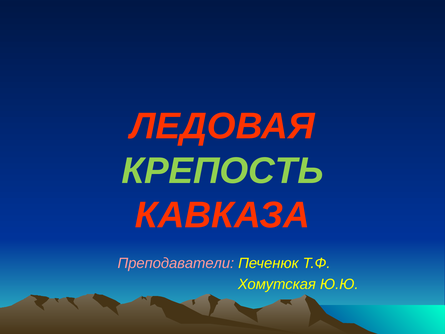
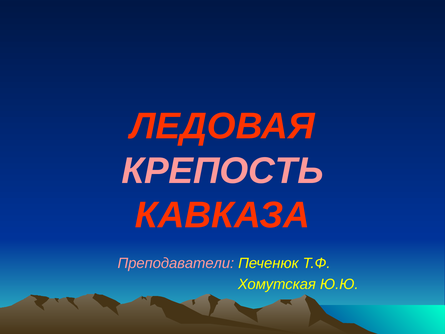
КРЕПОСТЬ colour: light green -> pink (223, 171)
